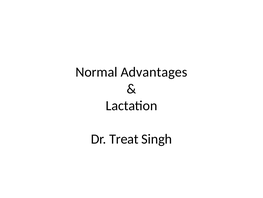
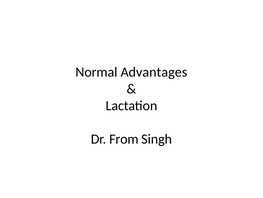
Treat: Treat -> From (124, 139)
